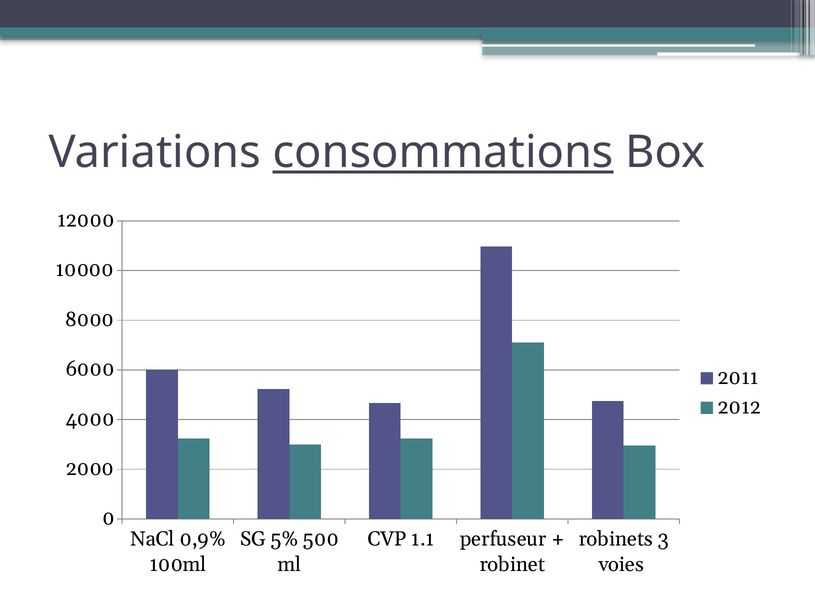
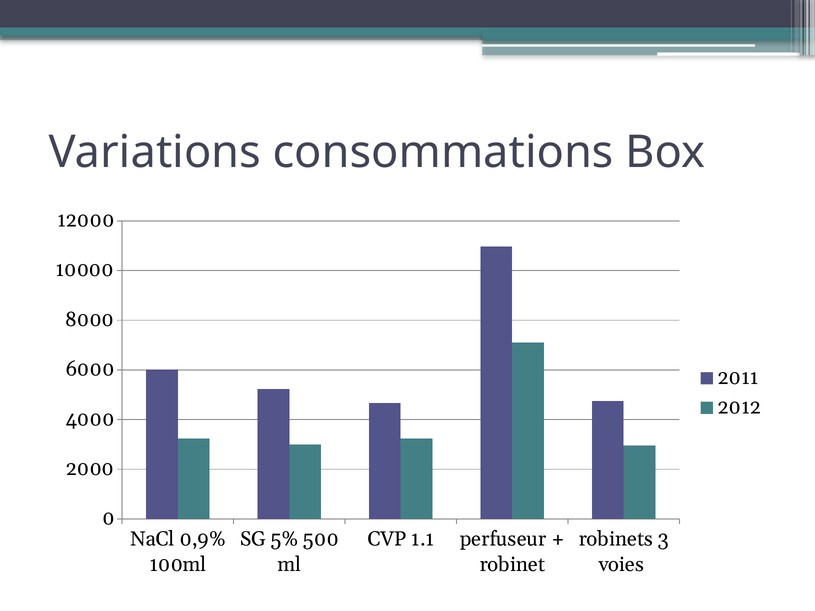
consommations underline: present -> none (443, 153)
